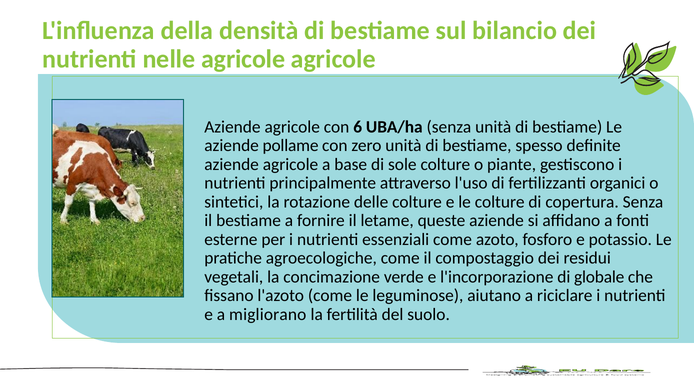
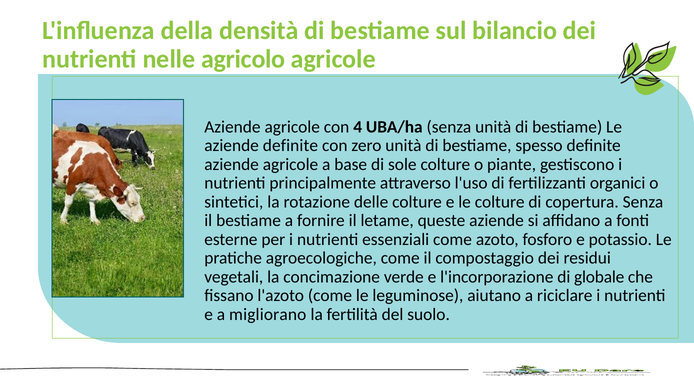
nelle agricole: agricole -> agricolo (243, 59)
6: 6 -> 4 (358, 127)
aziende pollame: pollame -> definite (290, 145)
